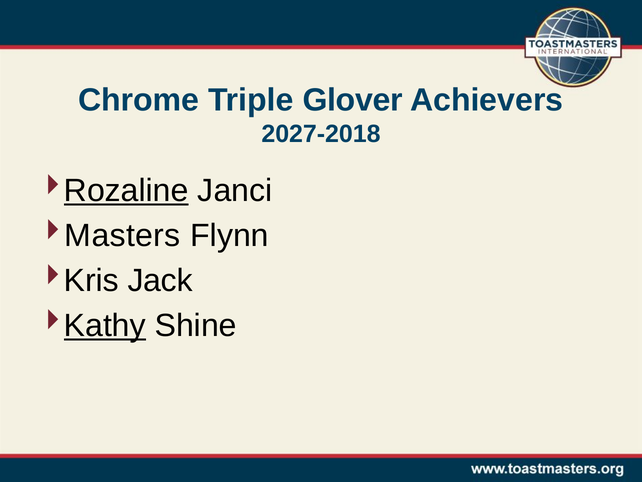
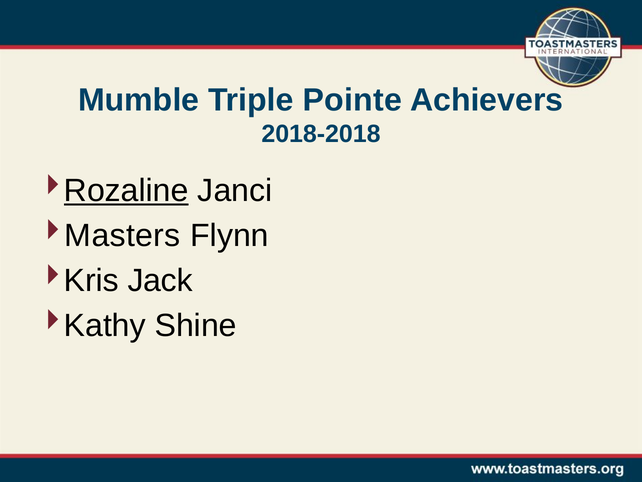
Chrome: Chrome -> Mumble (139, 100)
Glover: Glover -> Pointe (352, 100)
2027-2018: 2027-2018 -> 2018-2018 (321, 134)
Kathy underline: present -> none (105, 325)
